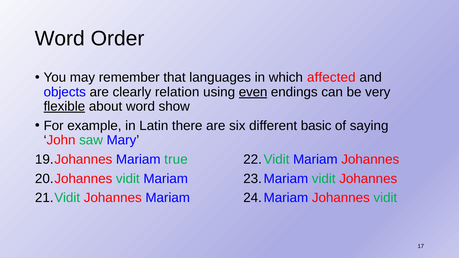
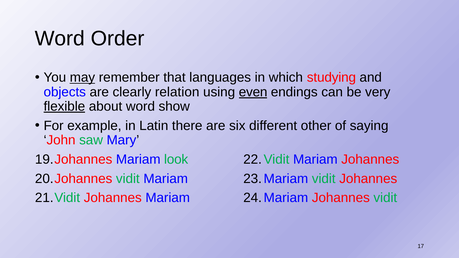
may underline: none -> present (82, 78)
affected: affected -> studying (331, 78)
basic: basic -> other (316, 126)
true: true -> look (176, 159)
